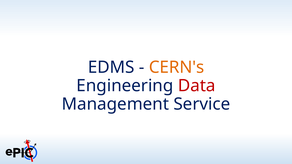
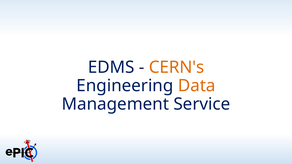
Data colour: red -> orange (197, 86)
